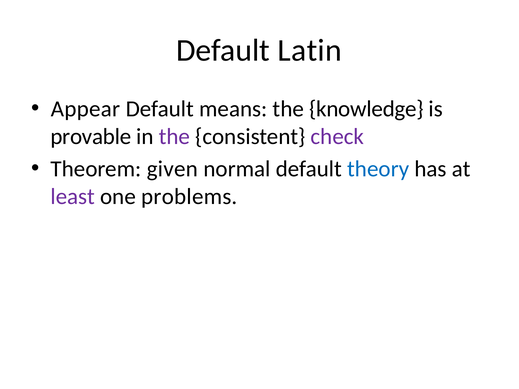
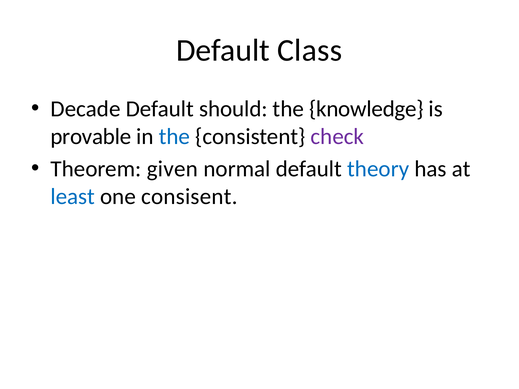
Latin: Latin -> Class (310, 50)
Appear: Appear -> Decade (86, 109)
means: means -> should (233, 109)
the colour: purple -> blue (174, 137)
least colour: purple -> blue (73, 197)
problems: problems -> consisent (189, 197)
